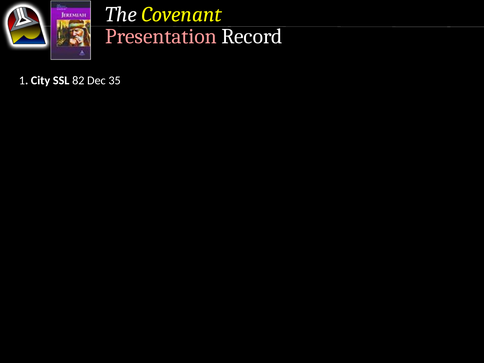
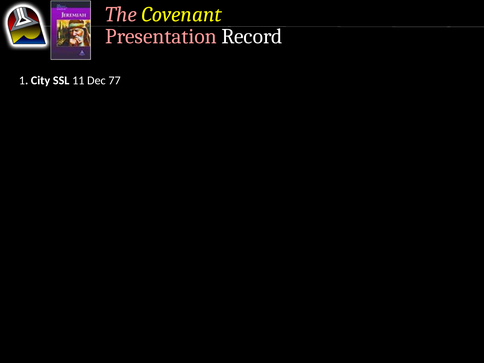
The colour: white -> pink (121, 14)
82: 82 -> 11 (78, 81)
35: 35 -> 77 (115, 81)
